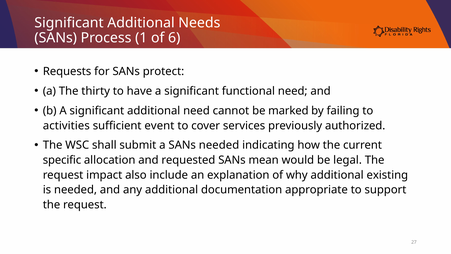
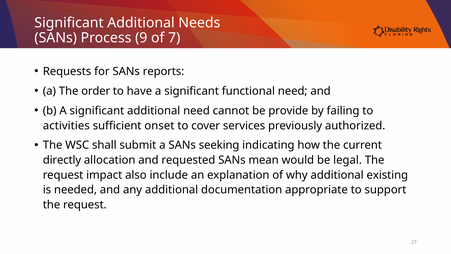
1: 1 -> 9 (141, 38)
6: 6 -> 7 (174, 38)
protect: protect -> reports (164, 71)
thirty: thirty -> order (96, 91)
marked: marked -> provide (288, 111)
event: event -> onset (159, 126)
SANs needed: needed -> seeking (219, 145)
specific: specific -> directly (62, 160)
